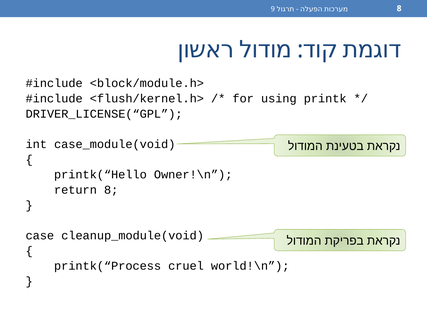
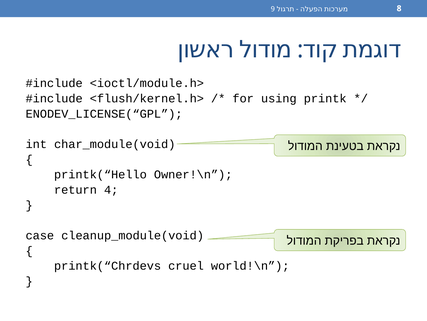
<block/module.h>: <block/module.h> -> <ioctl/module.h> (147, 83)
DRIVER_LICENSE(“GPL: DRIVER_LICENSE(“GPL -> ENODEV_LICENSE(“GPL (104, 114)
case_module(void: case_module(void -> char_module(void (115, 144)
return 8: 8 -> 4 (111, 189)
printk(“Process: printk(“Process -> printk(“Chrdevs (108, 265)
